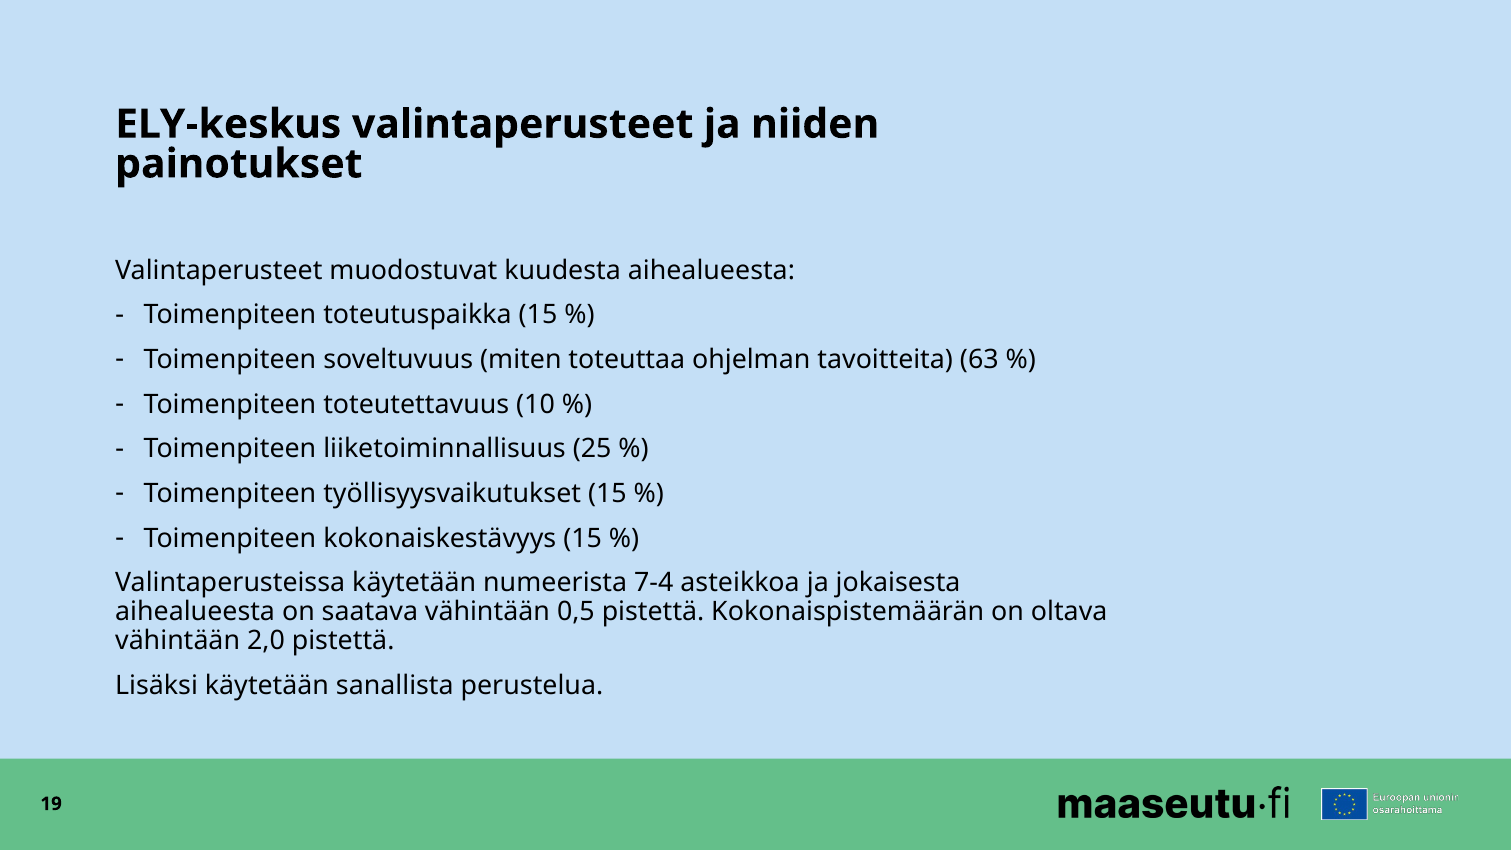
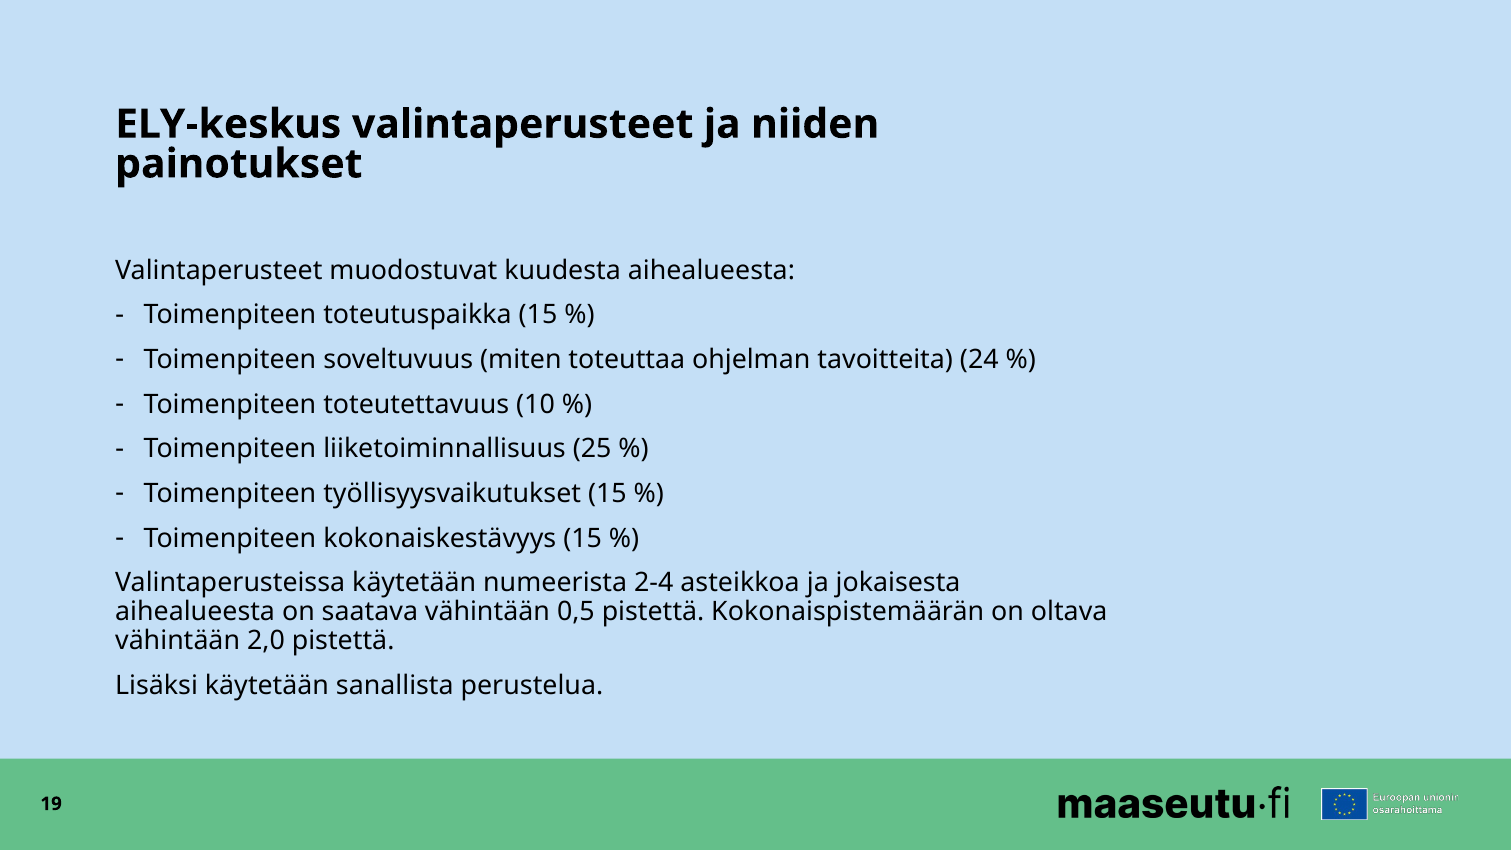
63: 63 -> 24 (979, 360)
7-4: 7-4 -> 2-4 (654, 583)
